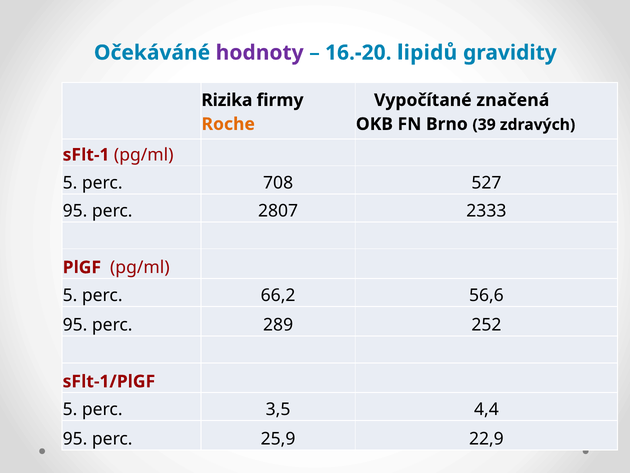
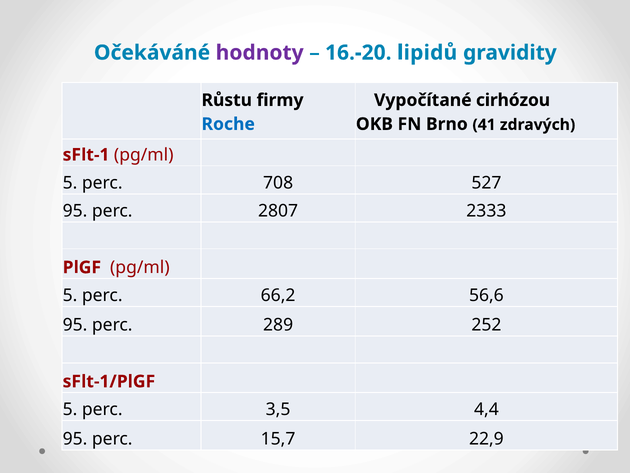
Rizika: Rizika -> Růstu (227, 100)
značená: značená -> cirhózou (513, 100)
Roche colour: orange -> blue (228, 124)
39: 39 -> 41 (484, 125)
25,9: 25,9 -> 15,7 (278, 439)
